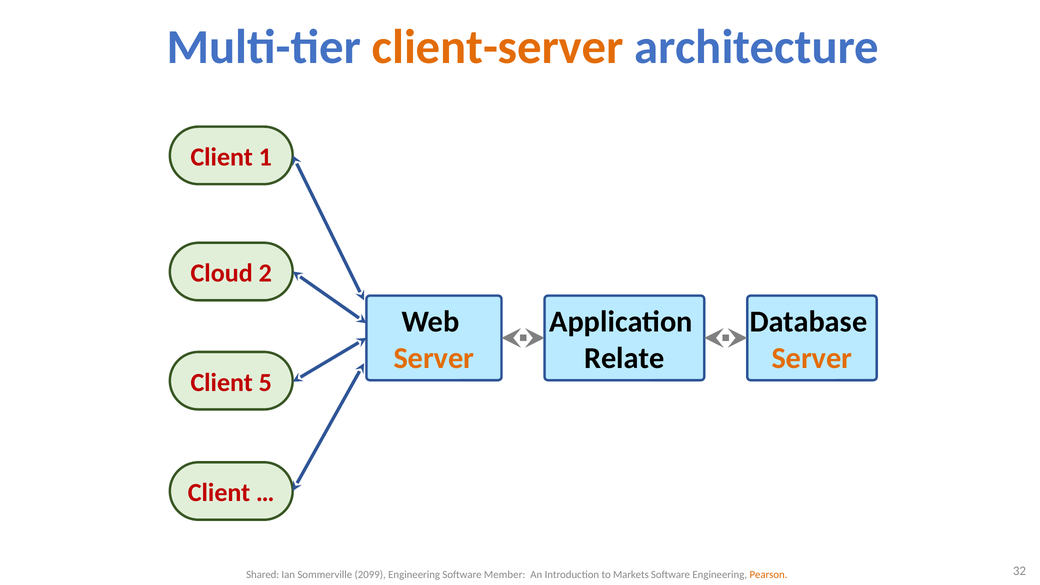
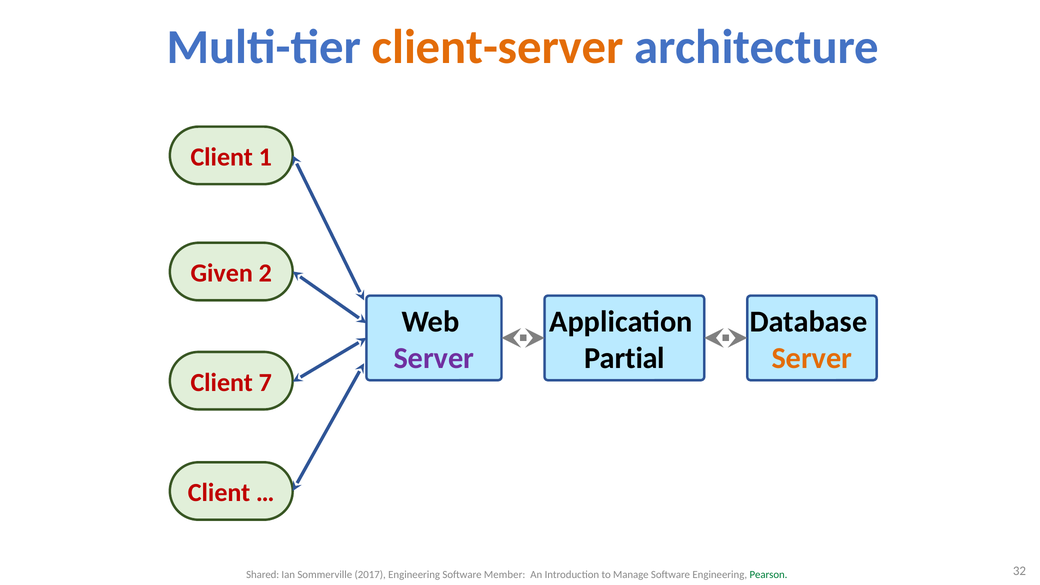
Cloud: Cloud -> Given (222, 273)
Server colour: orange -> purple (434, 358)
Relate: Relate -> Partial (624, 358)
5: 5 -> 7 (265, 382)
2099: 2099 -> 2017 (370, 575)
Markets: Markets -> Manage (631, 575)
Pearson colour: orange -> green (768, 575)
